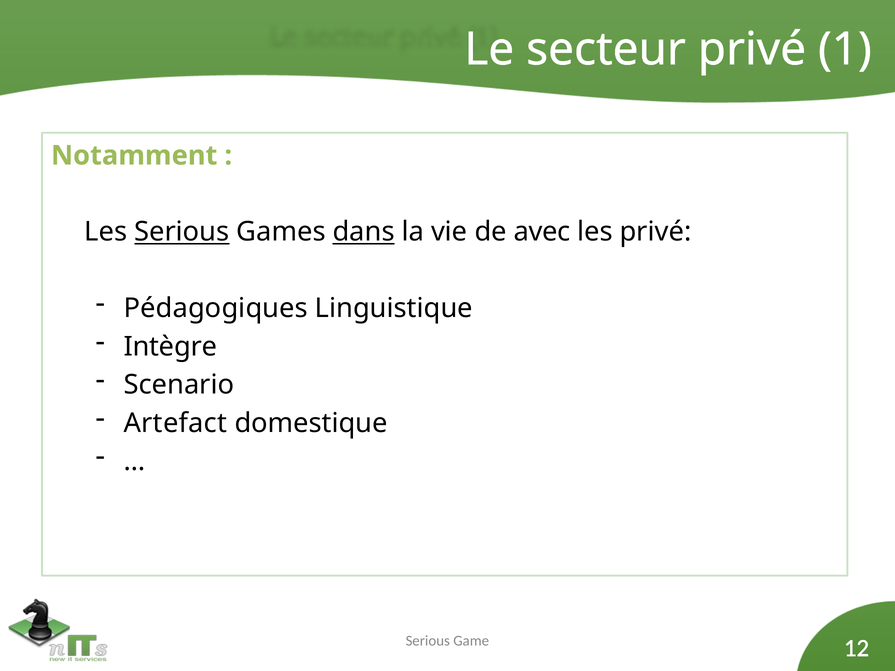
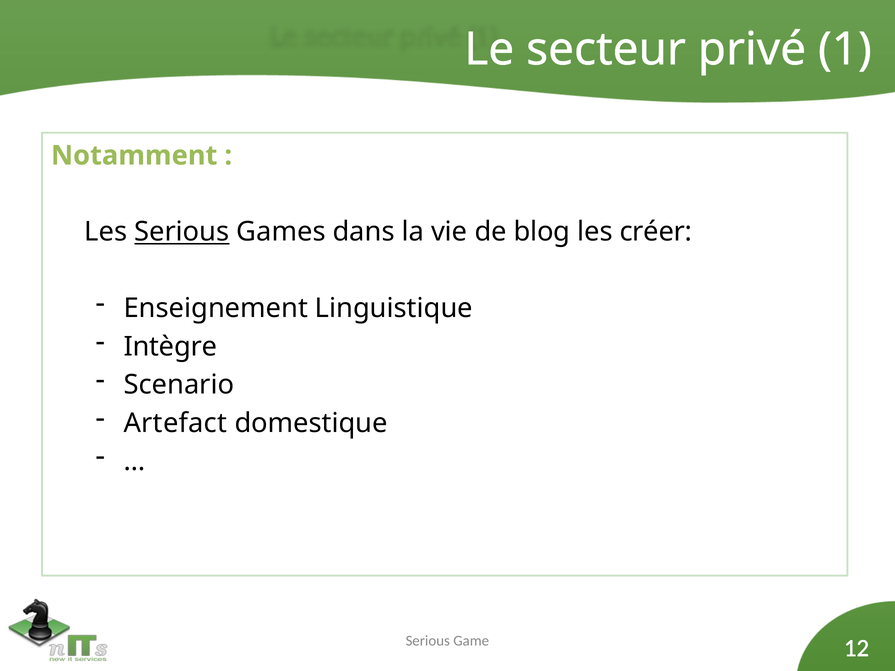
dans underline: present -> none (364, 232)
avec: avec -> blog (542, 232)
les privé: privé -> créer (656, 232)
Pédagogiques: Pédagogiques -> Enseignement (216, 309)
